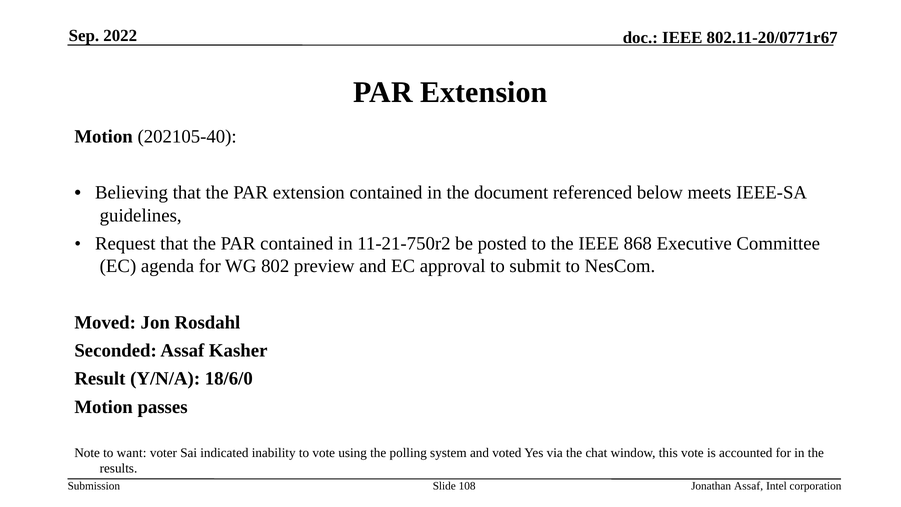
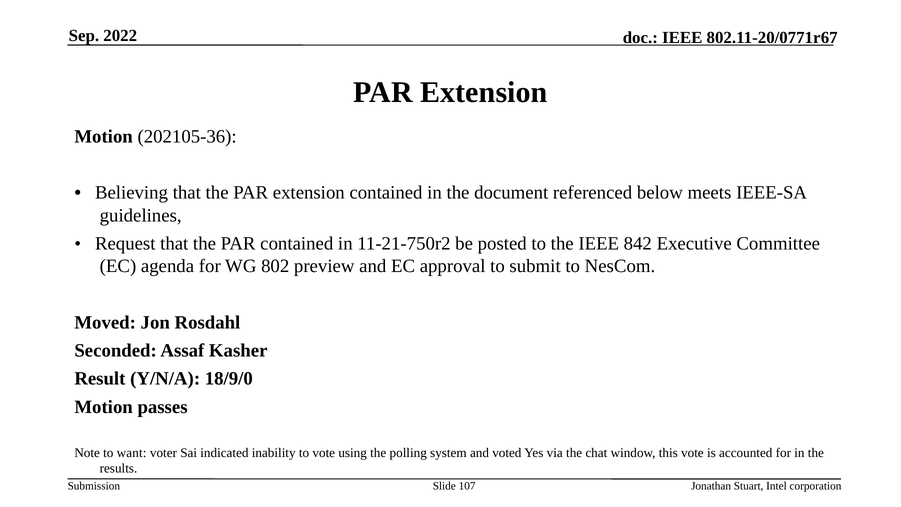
202105-40: 202105-40 -> 202105-36 (187, 136)
868: 868 -> 842 (638, 243)
18/6/0: 18/6/0 -> 18/9/0 (229, 379)
108: 108 -> 107 (467, 486)
Jonathan Assaf: Assaf -> Stuart (749, 486)
